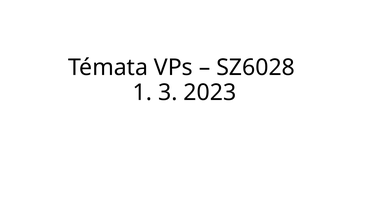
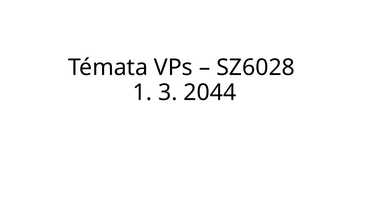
2023: 2023 -> 2044 (210, 92)
